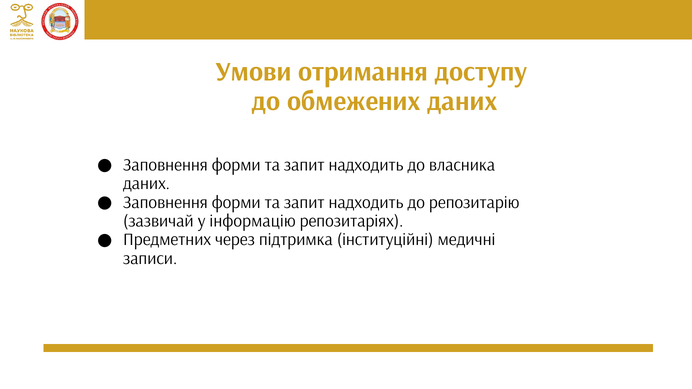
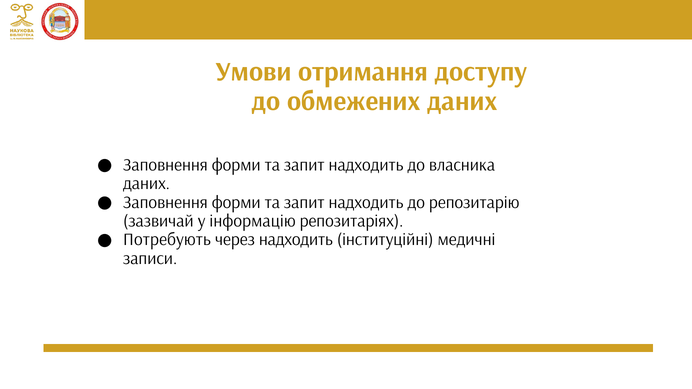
Предметних: Предметних -> Потребують (167, 240)
через підтримка: підтримка -> надходить (296, 240)
